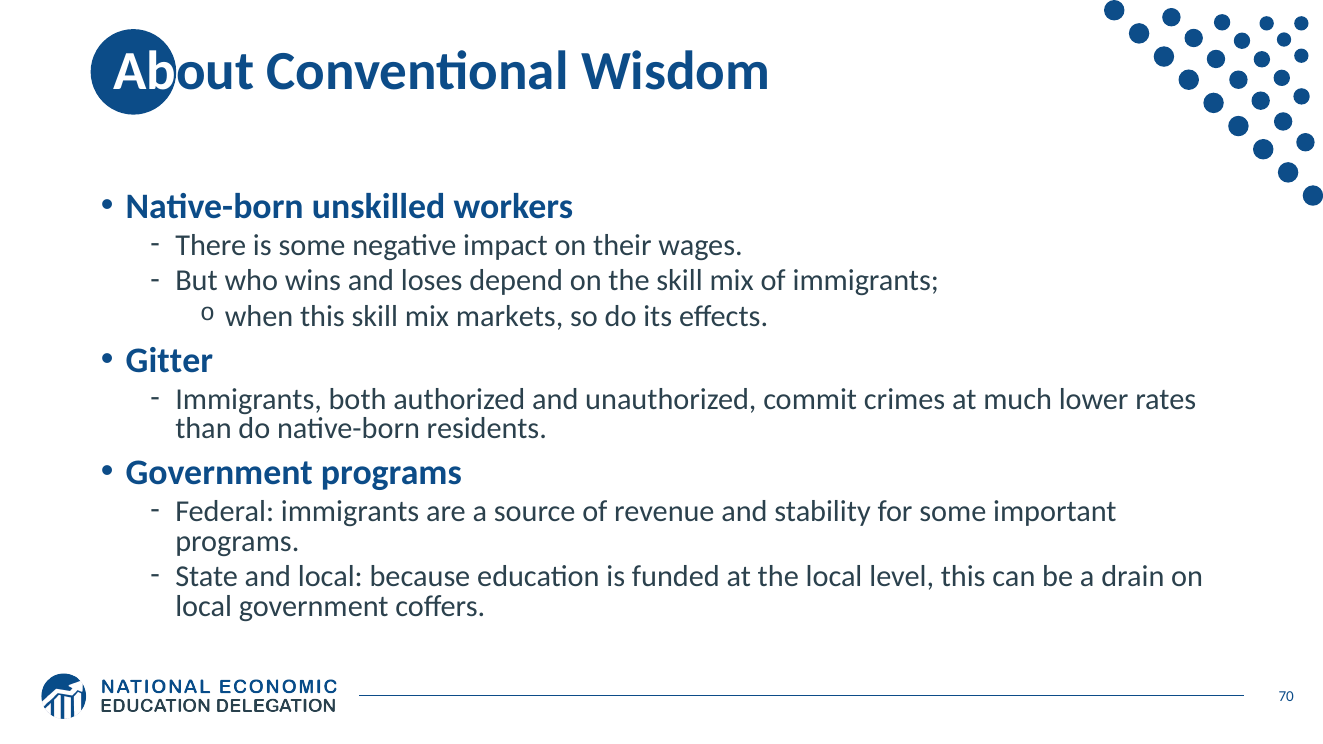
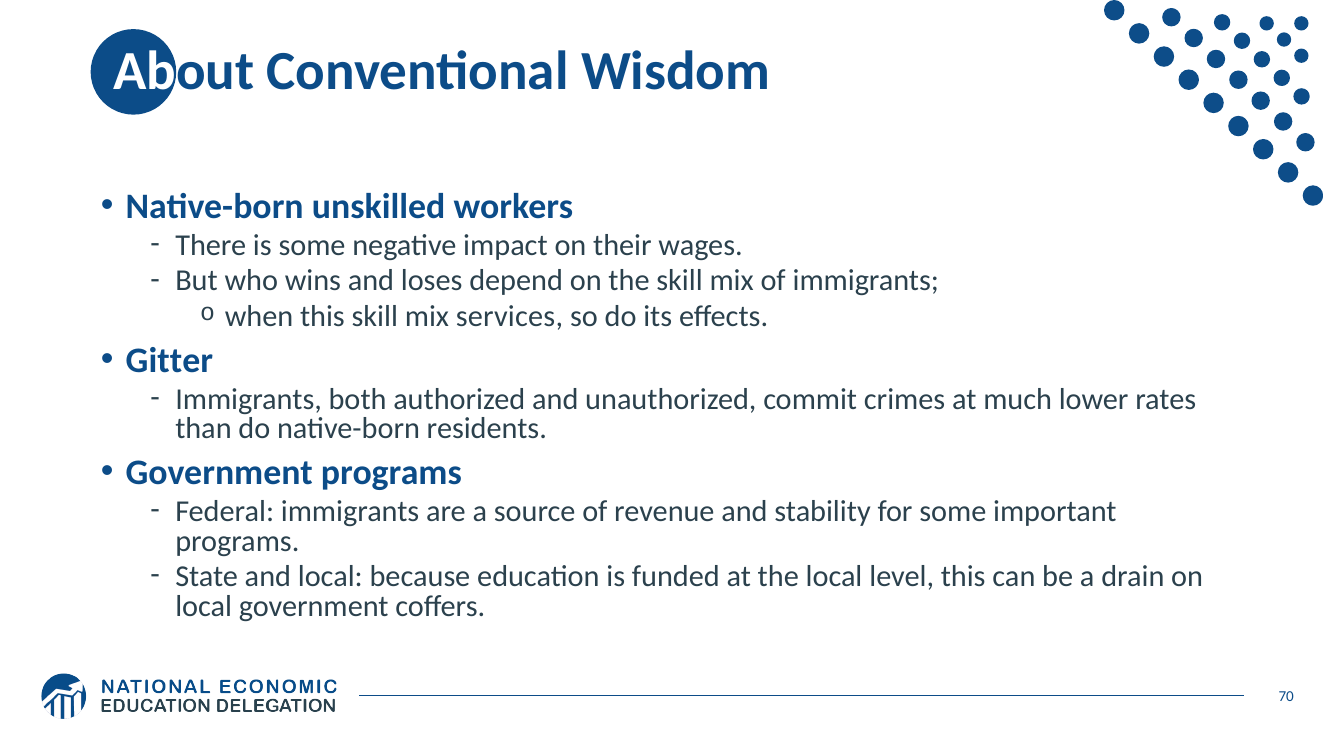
markets: markets -> services (509, 317)
